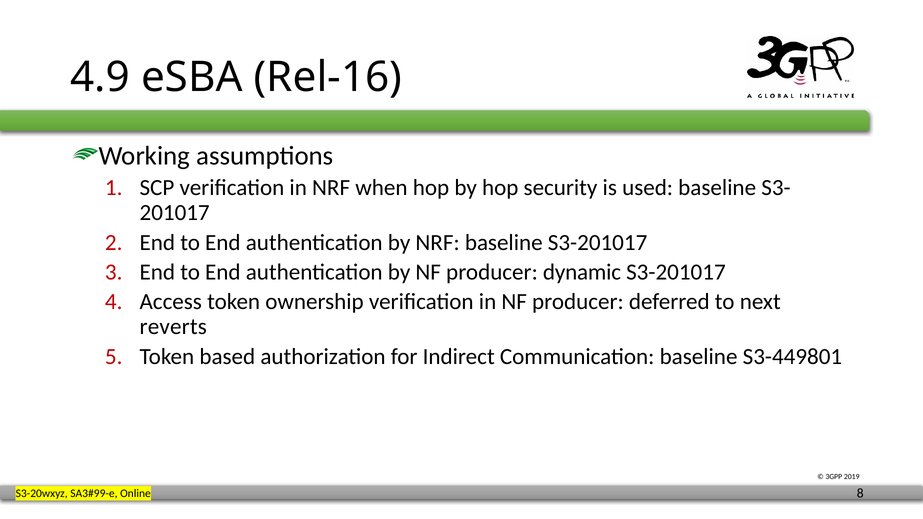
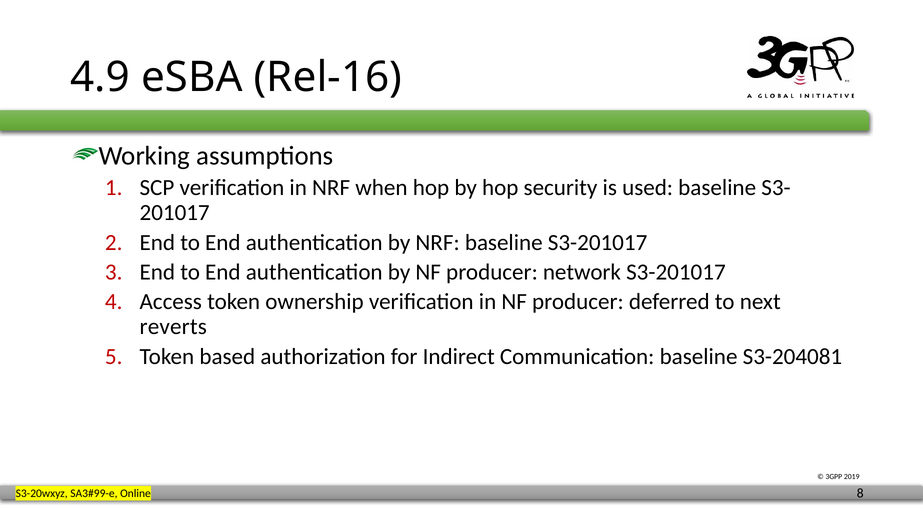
dynamic: dynamic -> network (582, 272)
S3-449801: S3-449801 -> S3-204081 (792, 357)
